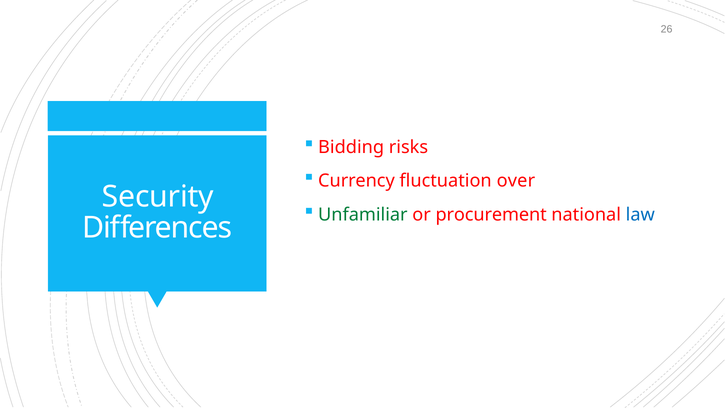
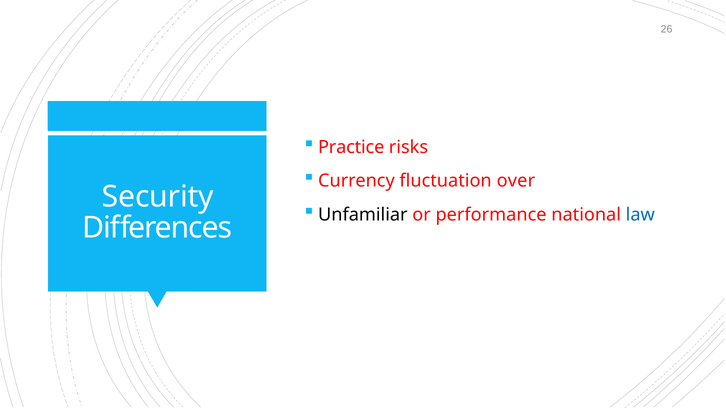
Bidding: Bidding -> Practice (351, 147)
Unfamiliar colour: green -> black (363, 215)
procurement: procurement -> performance (491, 215)
